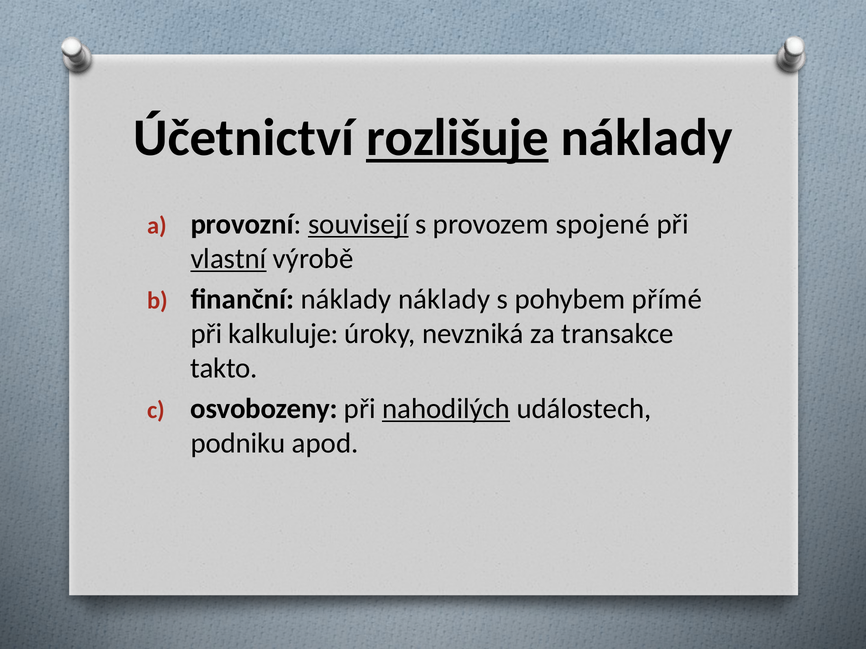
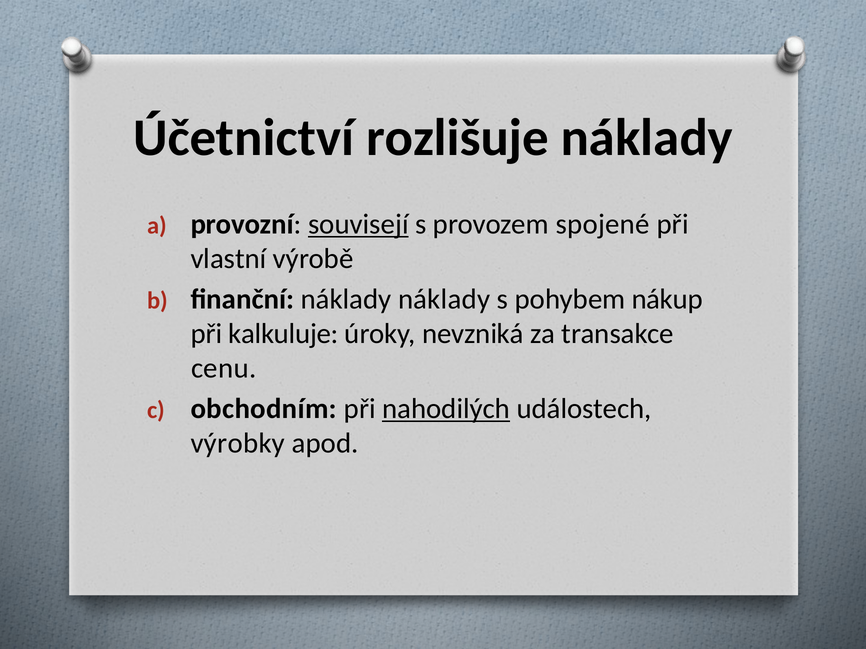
rozlišuje underline: present -> none (457, 138)
vlastní underline: present -> none (228, 259)
přímé: přímé -> nákup (667, 299)
takto: takto -> cenu (224, 369)
osvobozeny: osvobozeny -> obchodním (264, 409)
podniku: podniku -> výrobky (238, 444)
